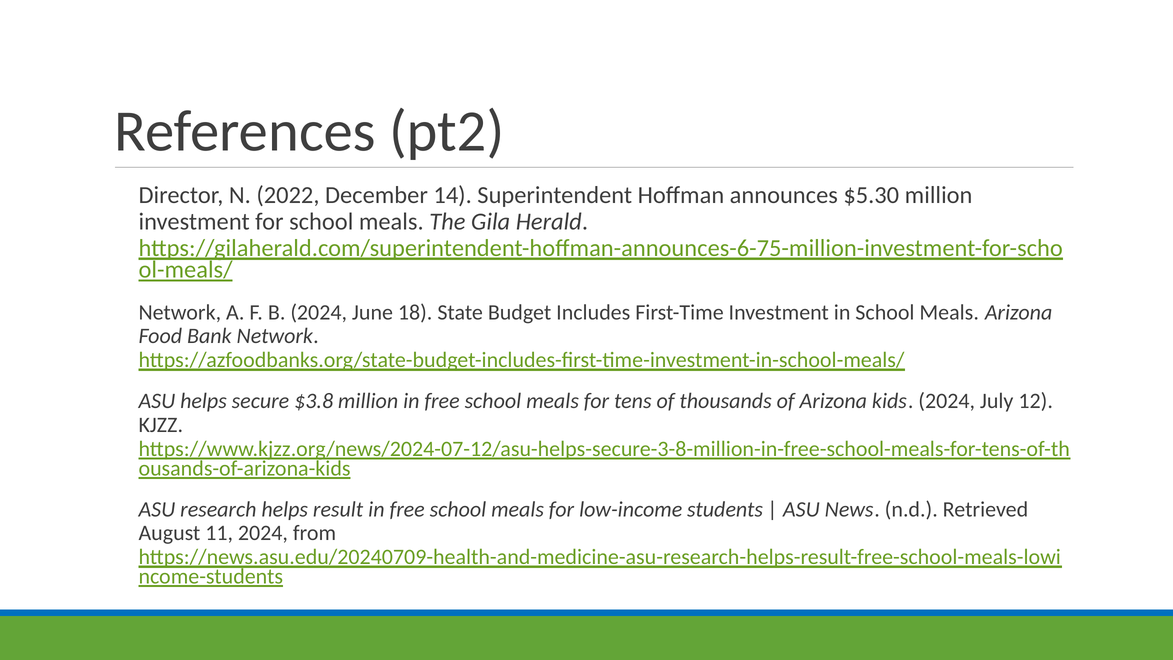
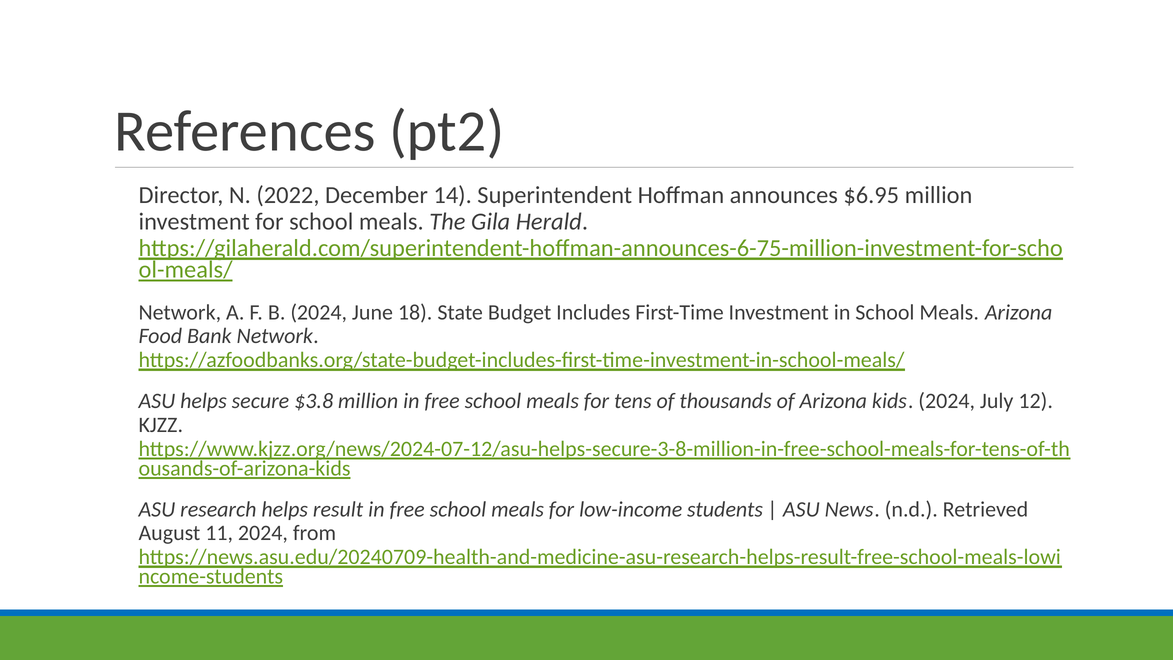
$5.30: $5.30 -> $6.95 (871, 195)
